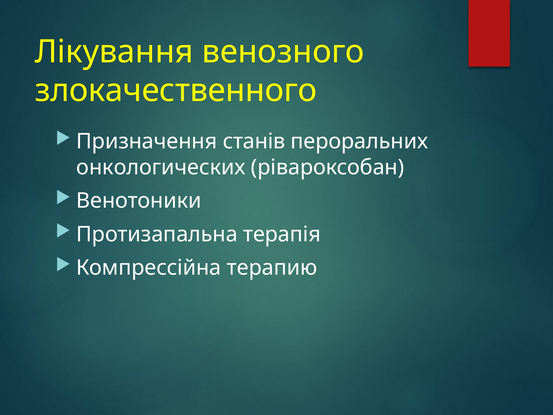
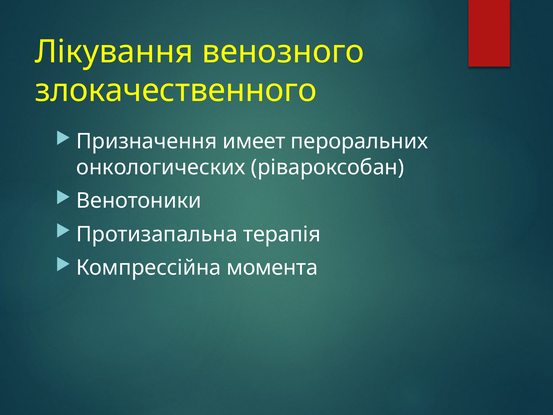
станів: станів -> имеет (254, 141)
терапию: терапию -> момента (272, 268)
